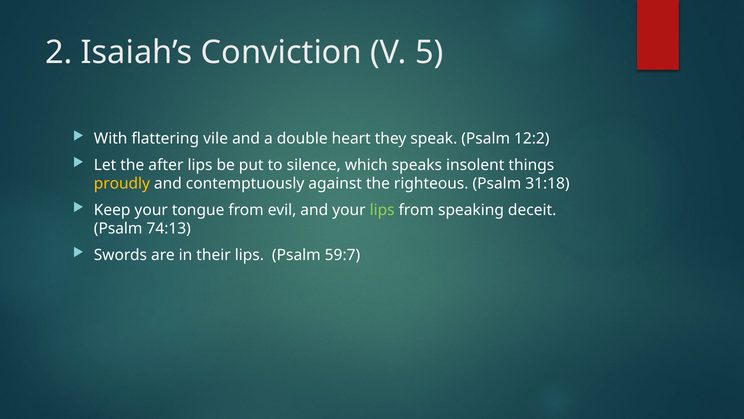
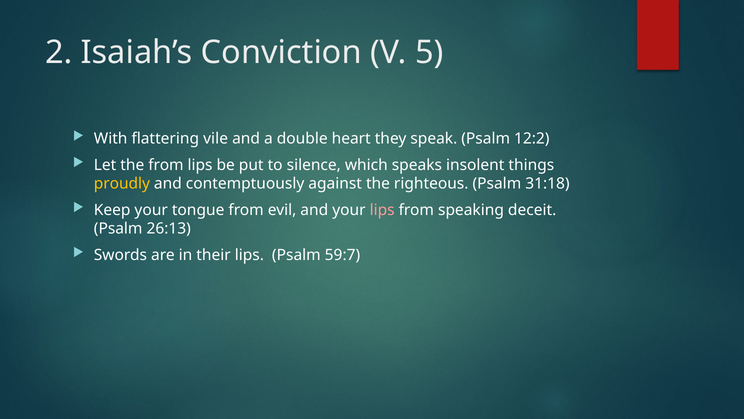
the after: after -> from (166, 165)
lips colour: light green -> pink (382, 210)
74:13: 74:13 -> 26:13 (169, 228)
